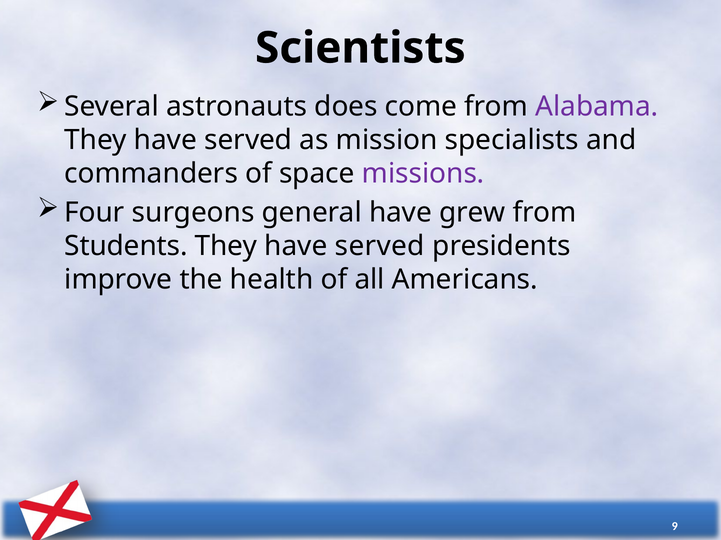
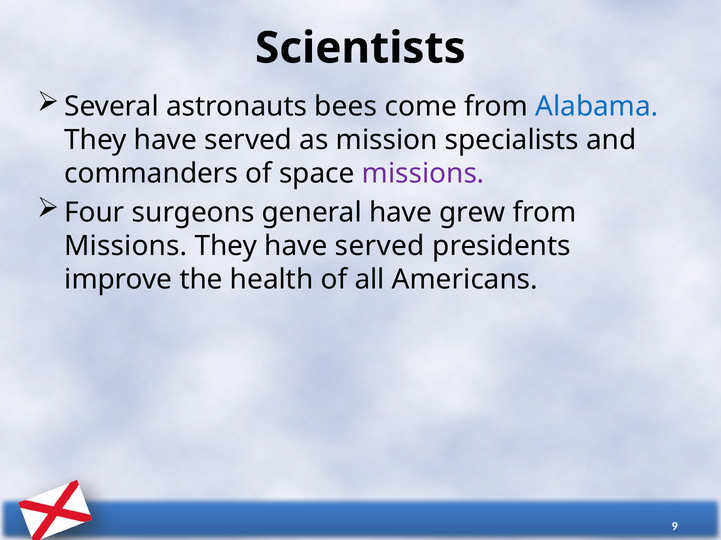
does: does -> bees (346, 106)
Alabama colour: purple -> blue (597, 106)
Students: Students -> Missions (126, 246)
